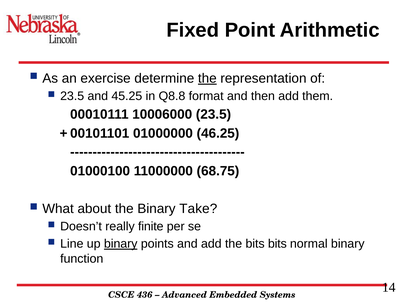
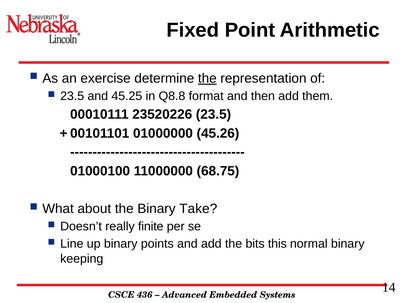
10006000: 10006000 -> 23520226 (162, 114)
46.25: 46.25 -> 45.26 (218, 133)
binary underline: present -> none (121, 244)
bits bits: bits -> this (277, 244)
function: function -> keeping (82, 259)
